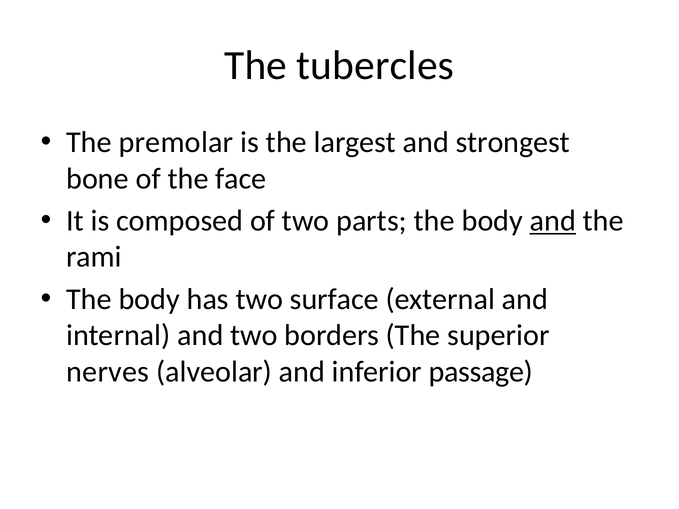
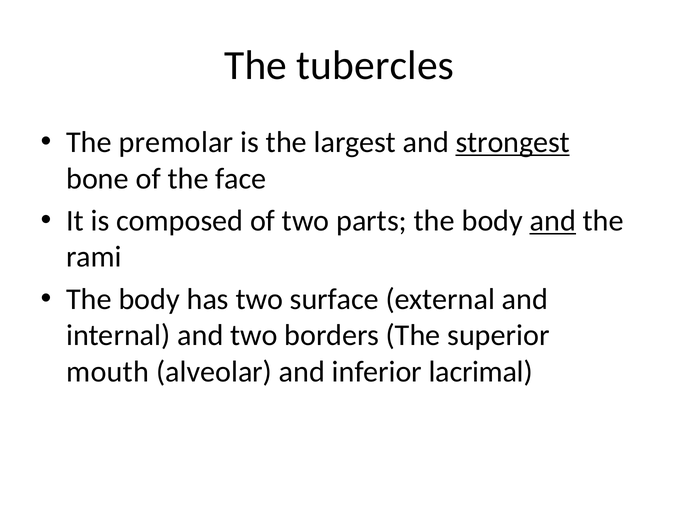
strongest underline: none -> present (513, 142)
nerves: nerves -> mouth (108, 372)
passage: passage -> lacrimal (481, 372)
